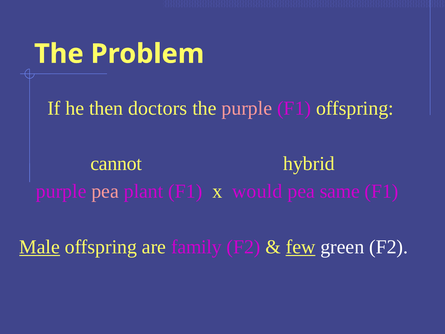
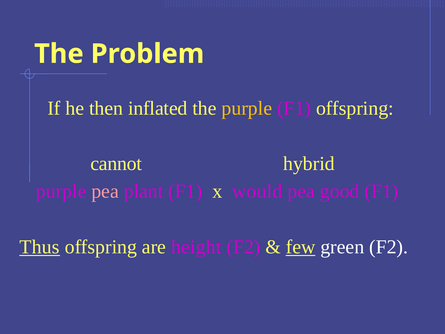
doctors: doctors -> inflated (158, 108)
purple colour: pink -> yellow (247, 108)
same: same -> good (340, 191)
Male: Male -> Thus (40, 247)
family: family -> height (196, 247)
